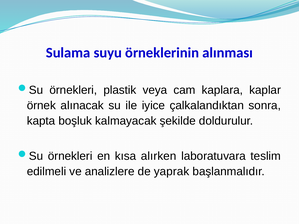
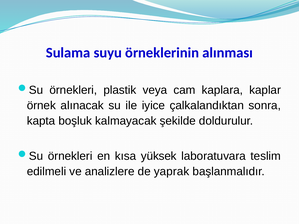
alırken: alırken -> yüksek (159, 156)
